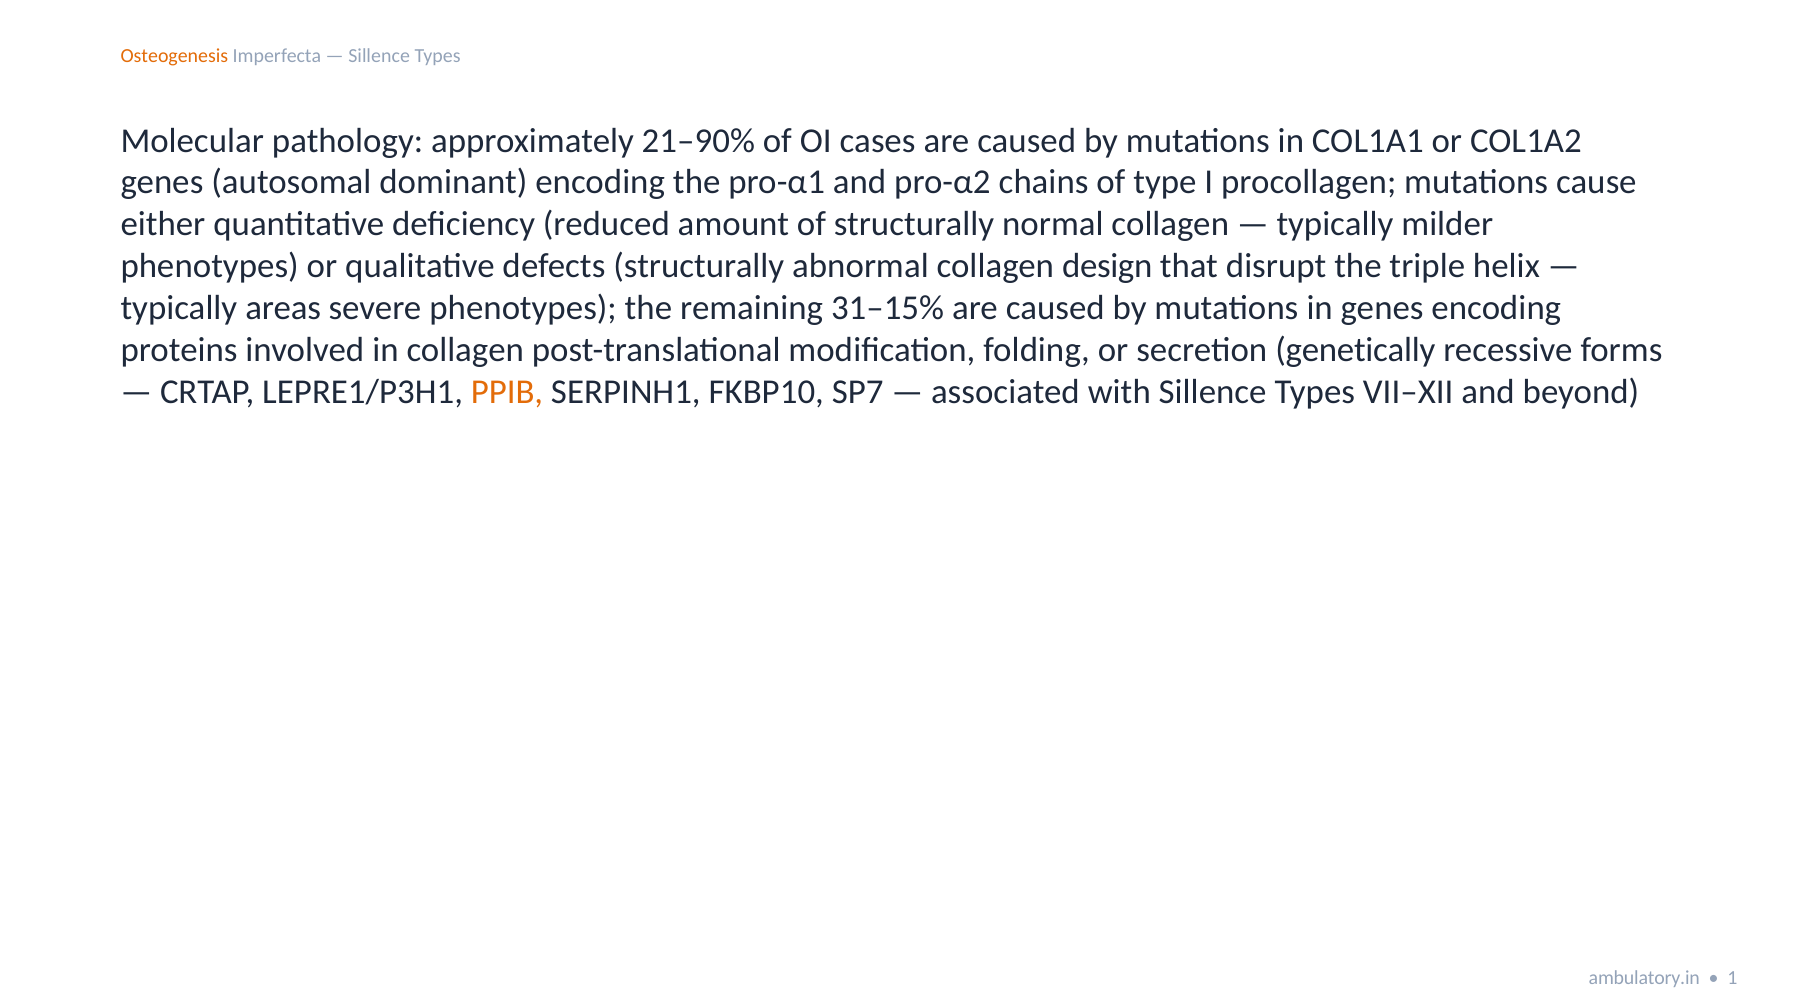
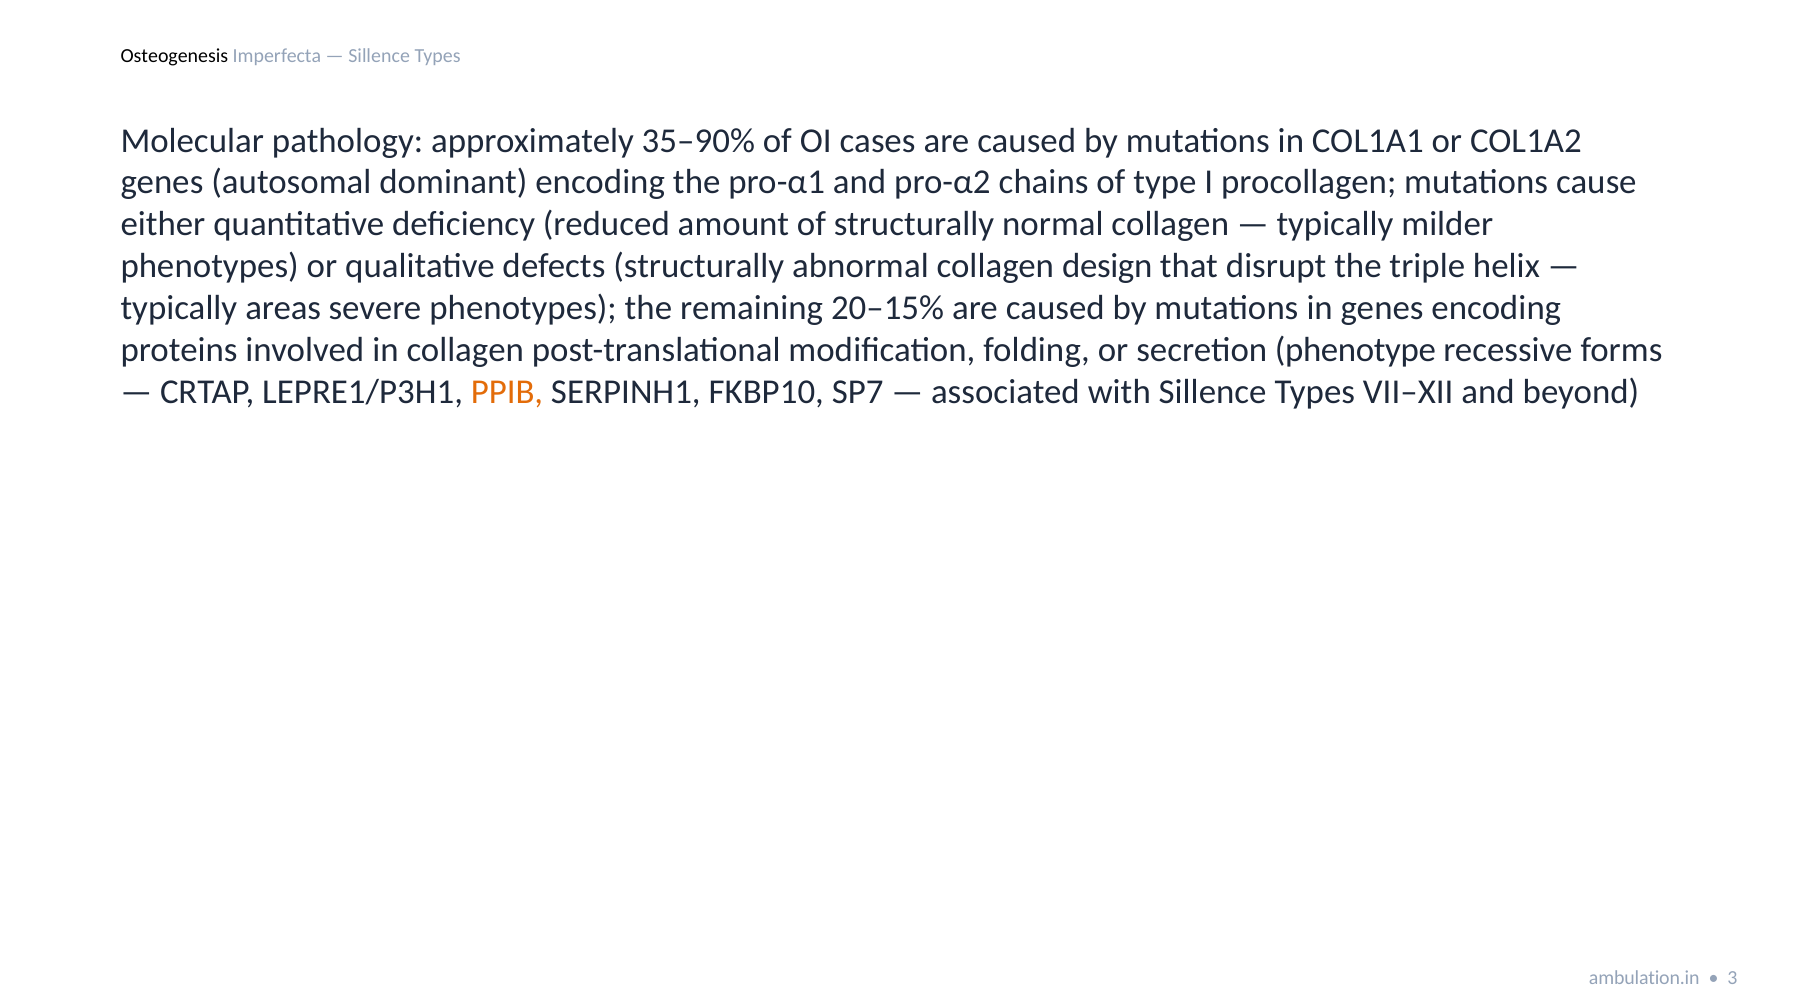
Osteogenesis colour: orange -> black (174, 56)
21–90%: 21–90% -> 35–90% (698, 141)
31–15%: 31–15% -> 20–15% (888, 308)
genetically: genetically -> phenotype (1355, 350)
ambulatory.in: ambulatory.in -> ambulation.in (1644, 979)
1: 1 -> 3 (1732, 979)
